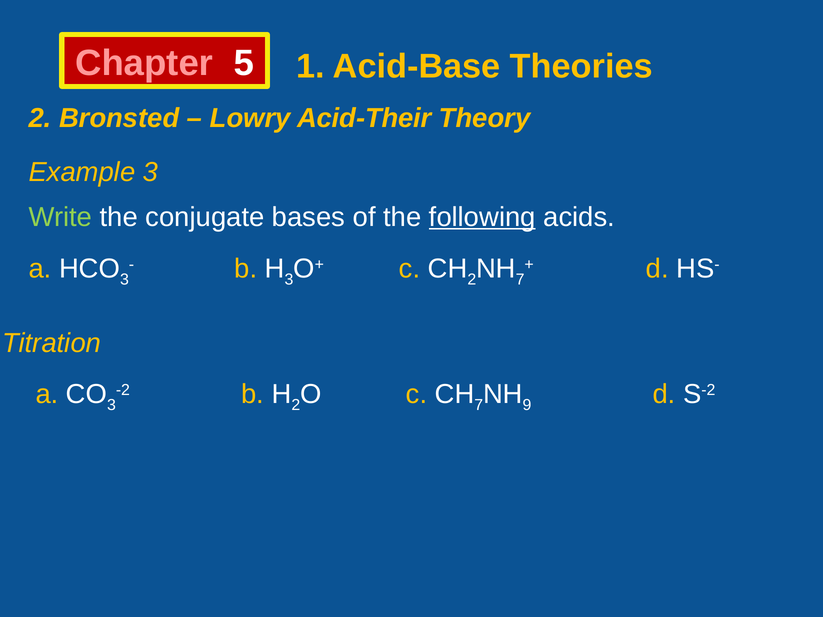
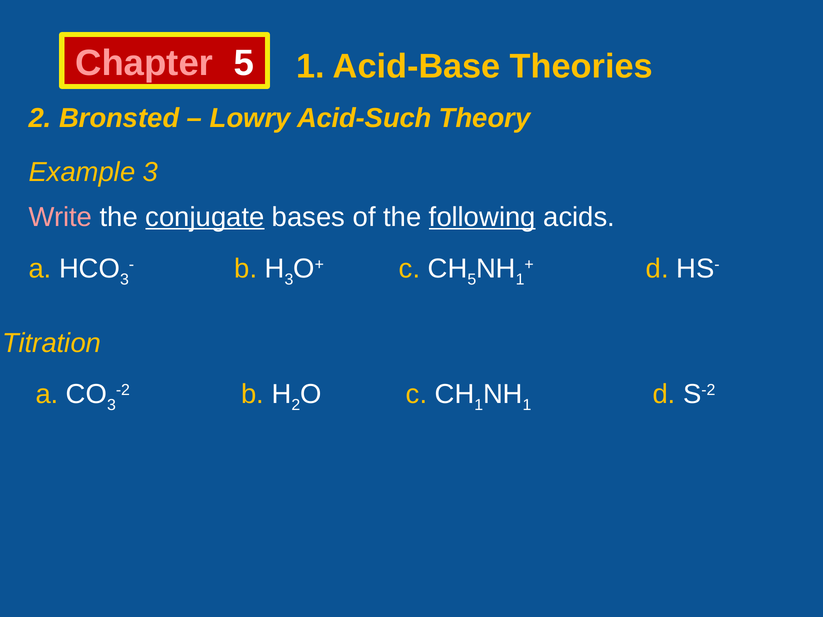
Acid-Their: Acid-Their -> Acid-Such (364, 118)
Write colour: light green -> pink (60, 217)
conjugate underline: none -> present (205, 217)
2: 2 -> 5 (472, 279)
7: 7 -> 1 (520, 279)
7: 7 -> 1 (479, 405)
9: 9 -> 1 (527, 405)
